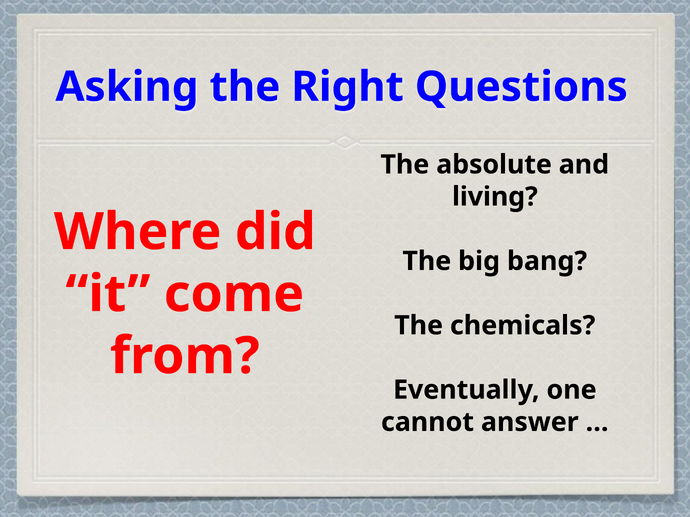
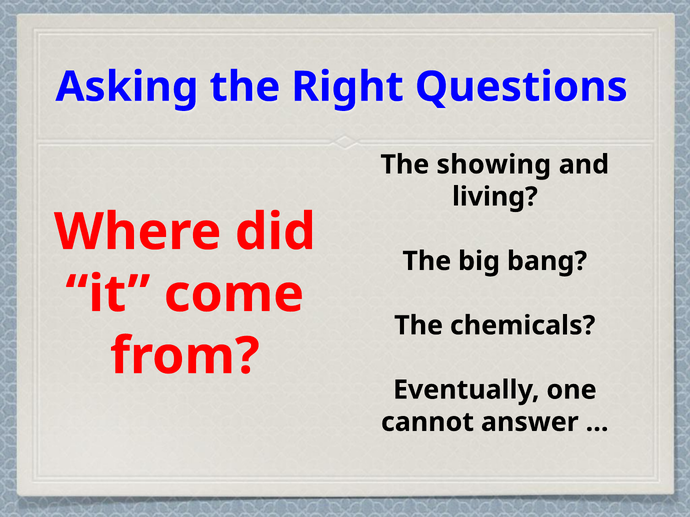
absolute: absolute -> showing (494, 165)
